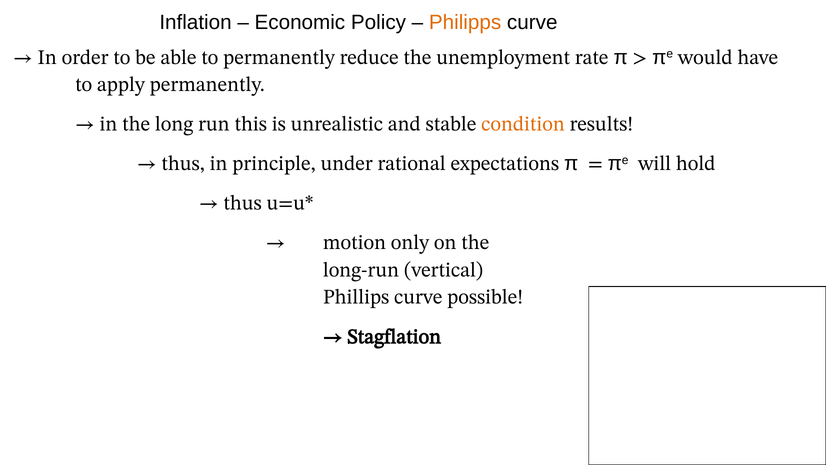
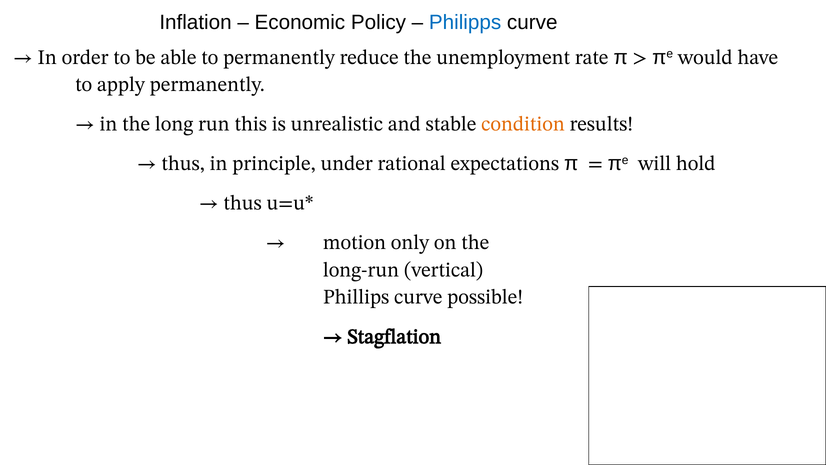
Philipps colour: orange -> blue (465, 22)
